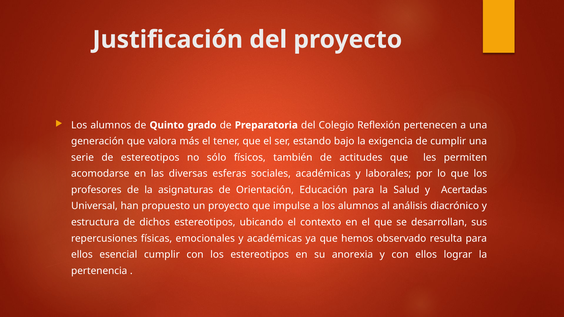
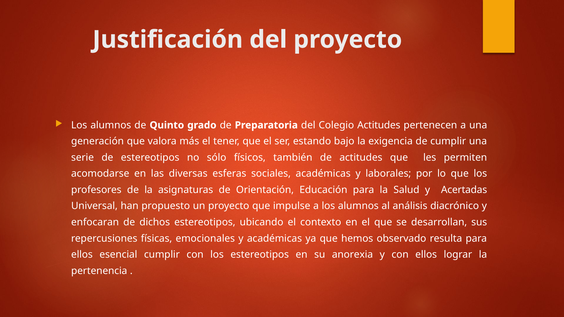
Colegio Reflexión: Reflexión -> Actitudes (379, 125)
estructura: estructura -> enfocaran (95, 222)
